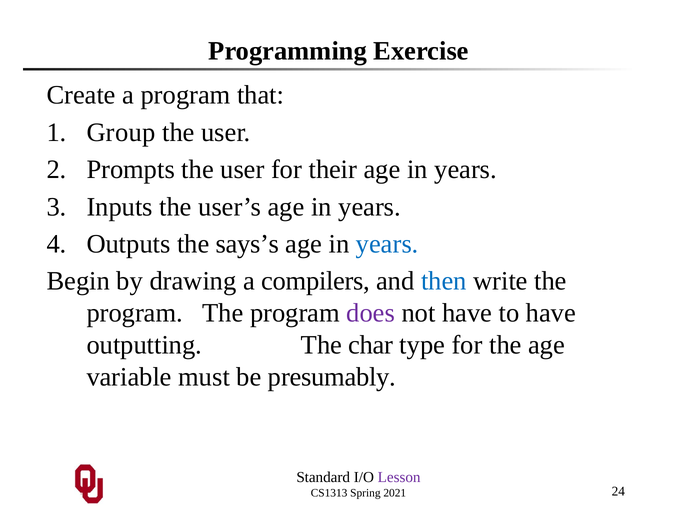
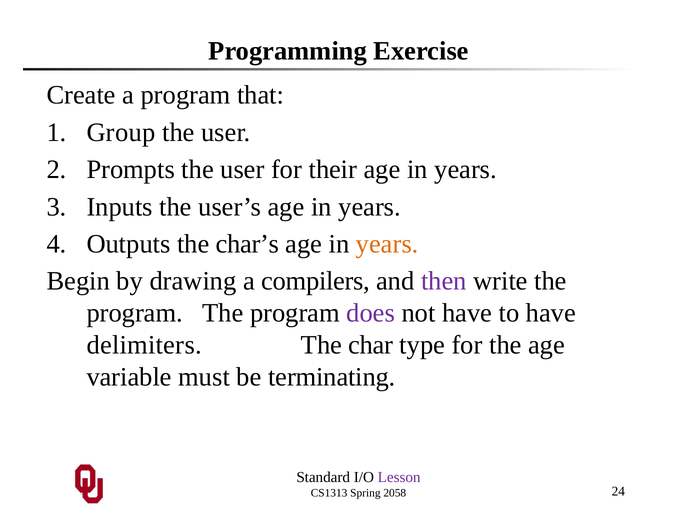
says’s: says’s -> char’s (248, 244)
years colour: blue -> orange (387, 244)
then colour: blue -> purple (444, 281)
outputting: outputting -> delimiters (144, 345)
presumably: presumably -> terminating (332, 377)
2021: 2021 -> 2058 (395, 493)
